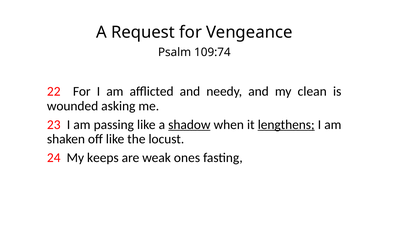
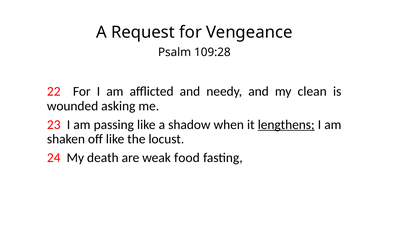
109:74: 109:74 -> 109:28 (212, 52)
shadow underline: present -> none (189, 124)
keeps: keeps -> death (103, 157)
ones: ones -> food (187, 157)
